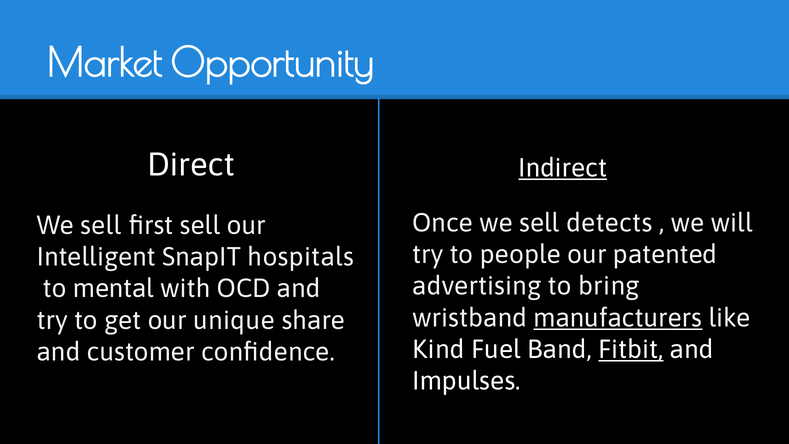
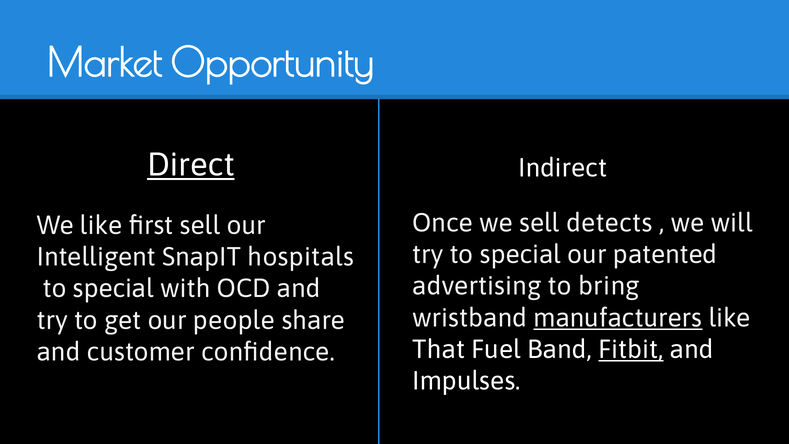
Direct underline: none -> present (191, 165)
Indirect underline: present -> none (563, 168)
sell: sell -> like (101, 226)
try to people: people -> special (520, 255)
mental: mental -> special (113, 289)
unique: unique -> people (234, 320)
Kind: Kind -> That (439, 349)
